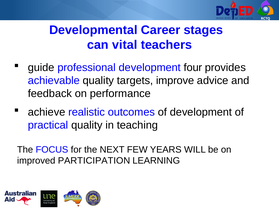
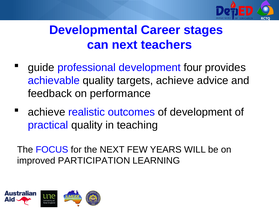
can vital: vital -> next (125, 45)
targets improve: improve -> achieve (175, 81)
